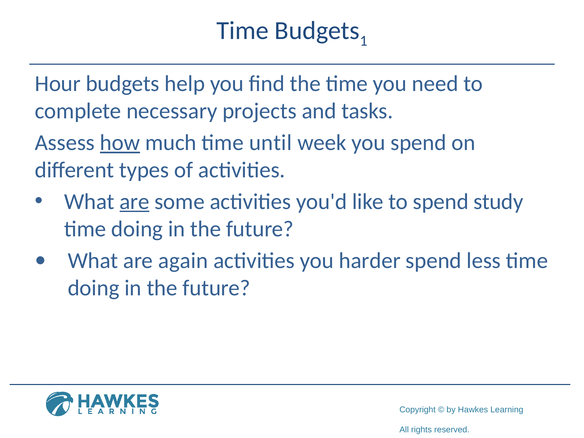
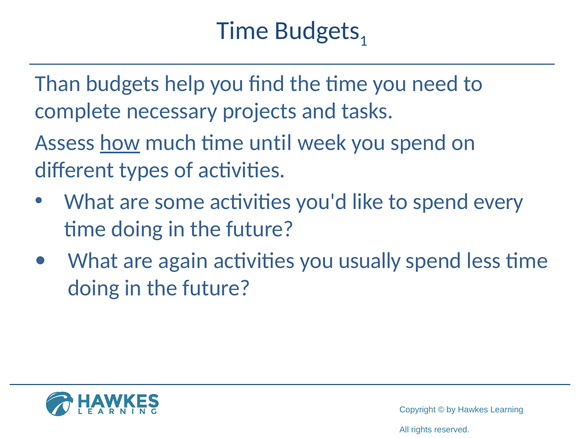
Hour: Hour -> Than (58, 84)
are underline: present -> none (134, 202)
study: study -> every (498, 202)
harder: harder -> usually (370, 261)
